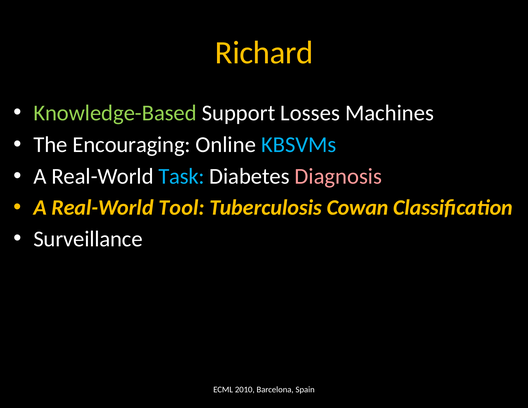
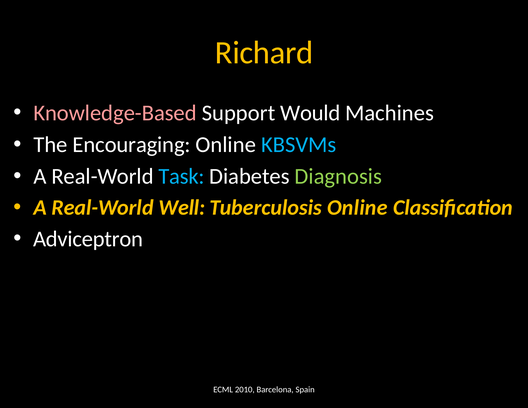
Knowledge-Based colour: light green -> pink (115, 113)
Losses: Losses -> Would (310, 113)
Diagnosis colour: pink -> light green (338, 176)
Tool: Tool -> Well (182, 208)
Tuberculosis Cowan: Cowan -> Online (357, 208)
Surveillance: Surveillance -> Adviceptron (88, 239)
